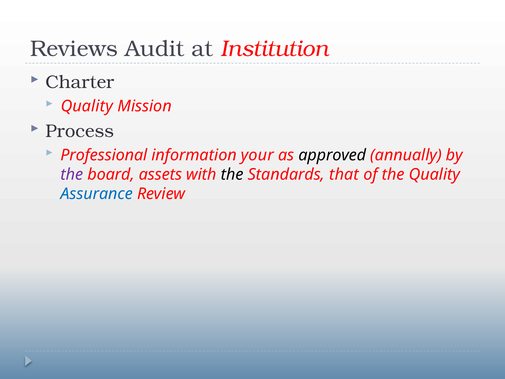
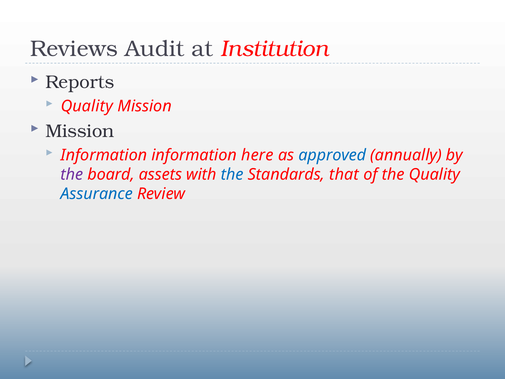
Charter: Charter -> Reports (80, 82)
Process: Process -> Mission (80, 131)
Professional: Professional -> Information (104, 155)
your: your -> here (257, 155)
approved colour: black -> blue (332, 155)
the colour: black -> blue (232, 174)
